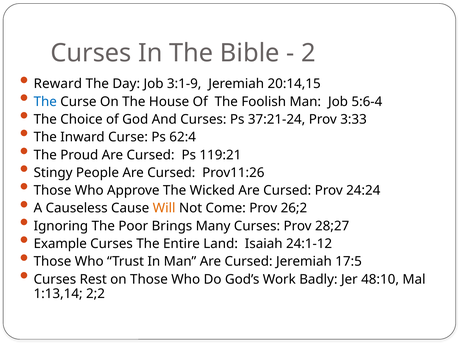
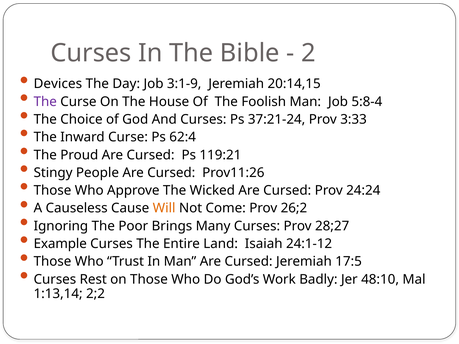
Reward: Reward -> Devices (58, 84)
The colour: blue -> purple (45, 102)
5:6-4: 5:6-4 -> 5:8-4 (367, 102)
